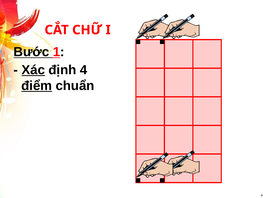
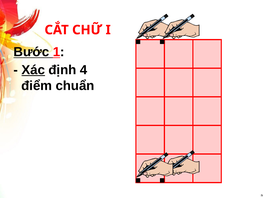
điểm underline: present -> none (37, 85)
